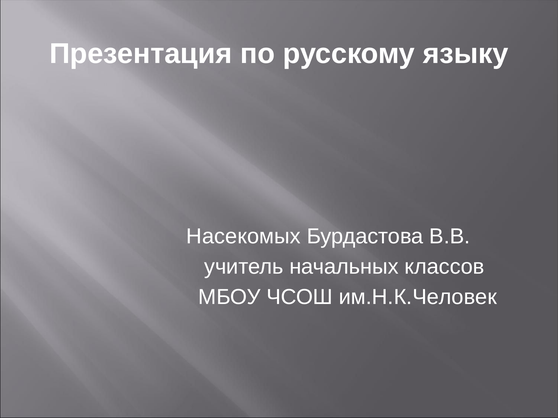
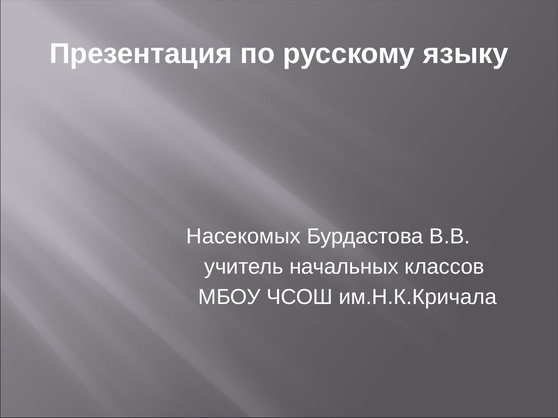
им.Н.К.Человек: им.Н.К.Человек -> им.Н.К.Кричала (418, 297)
